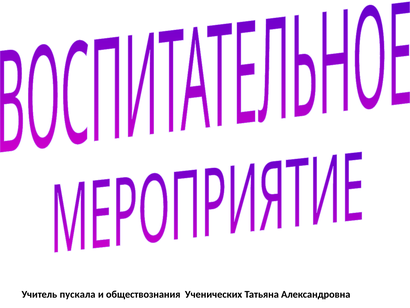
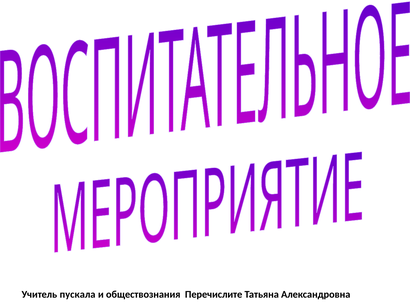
Ученических: Ученических -> Перечислите (214, 294)
